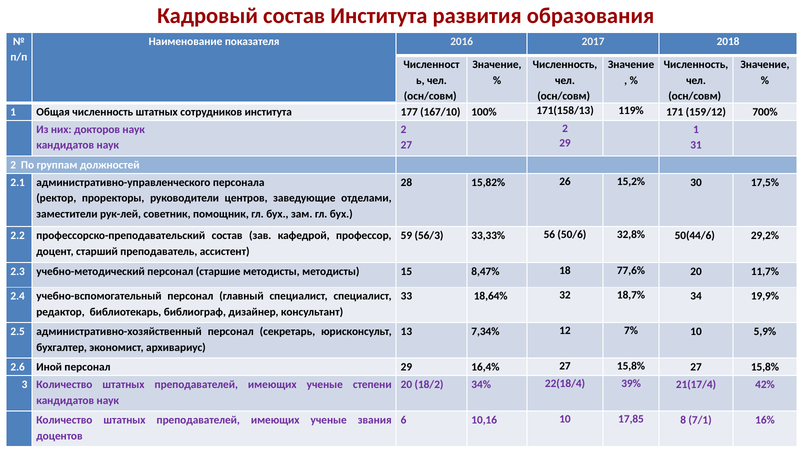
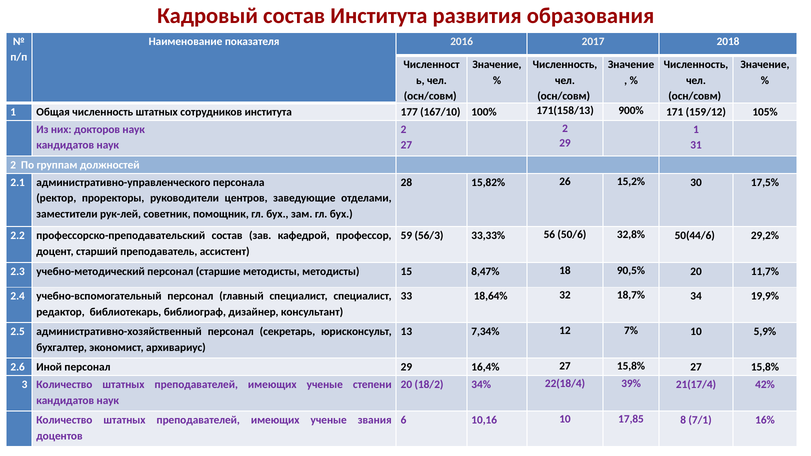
119%: 119% -> 900% (631, 111)
700%: 700% -> 105% (765, 112)
77,6%: 77,6% -> 90,5% (631, 270)
